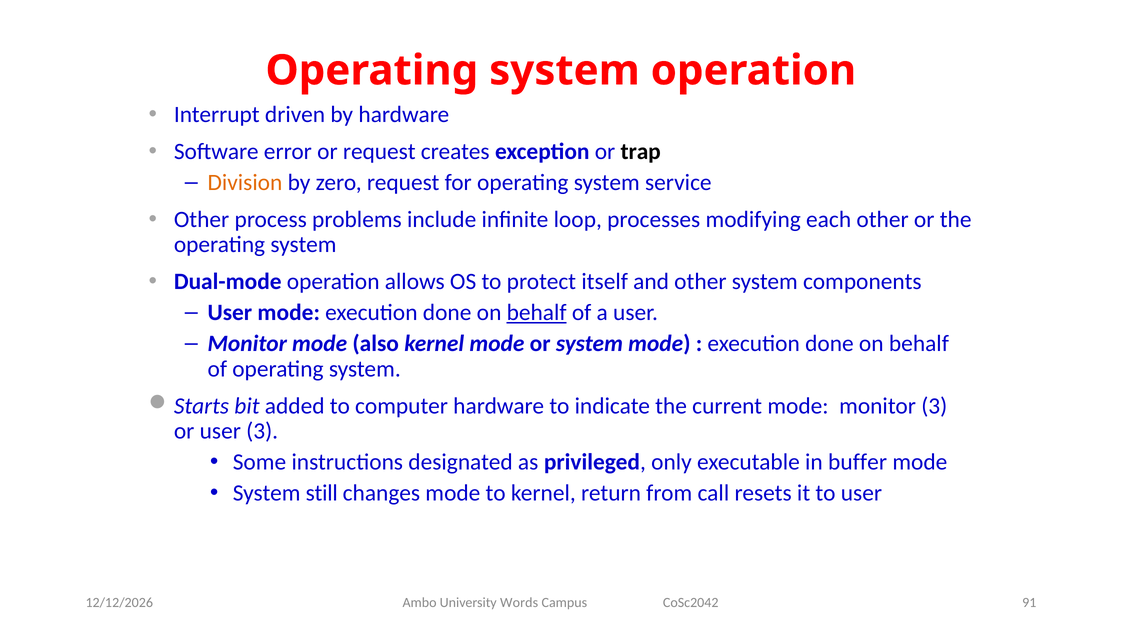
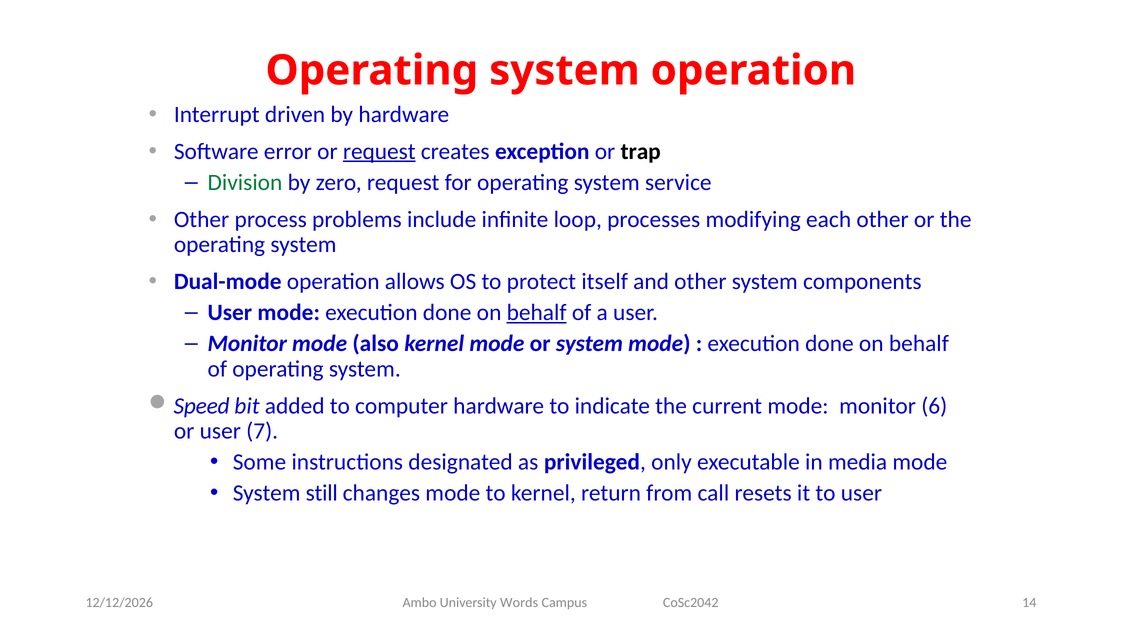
request underline: none -> present (379, 151)
Division colour: orange -> green (245, 182)
Starts: Starts -> Speed (202, 406)
monitor 3: 3 -> 6 (934, 406)
user 3: 3 -> 7 (262, 431)
buffer: buffer -> media (858, 462)
91: 91 -> 14 (1029, 603)
